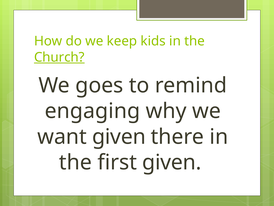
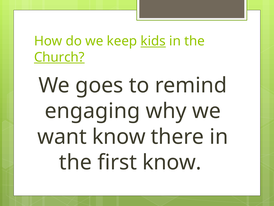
kids underline: none -> present (153, 41)
want given: given -> know (119, 136)
first given: given -> know (172, 162)
